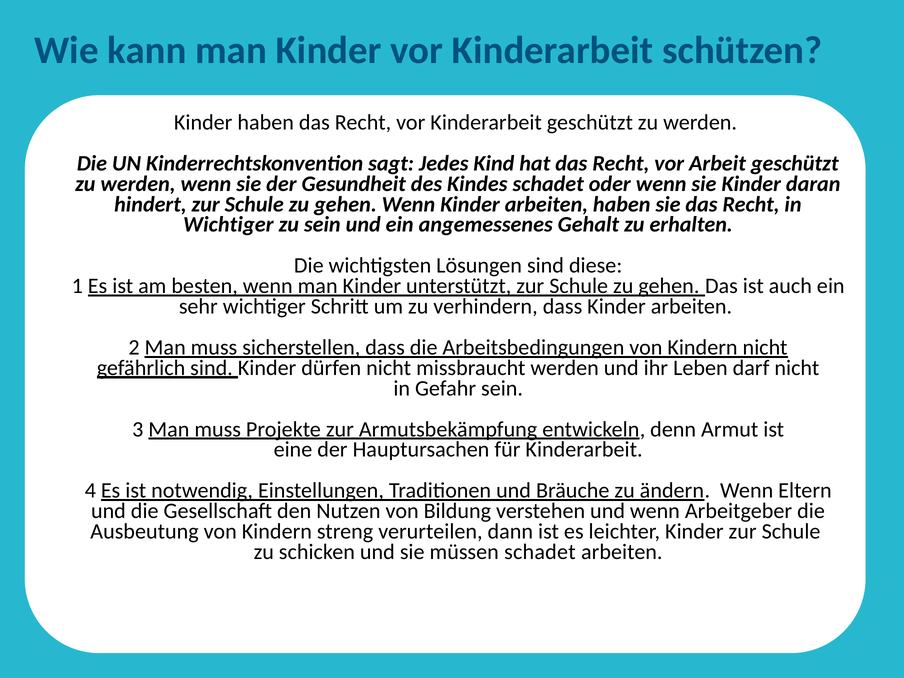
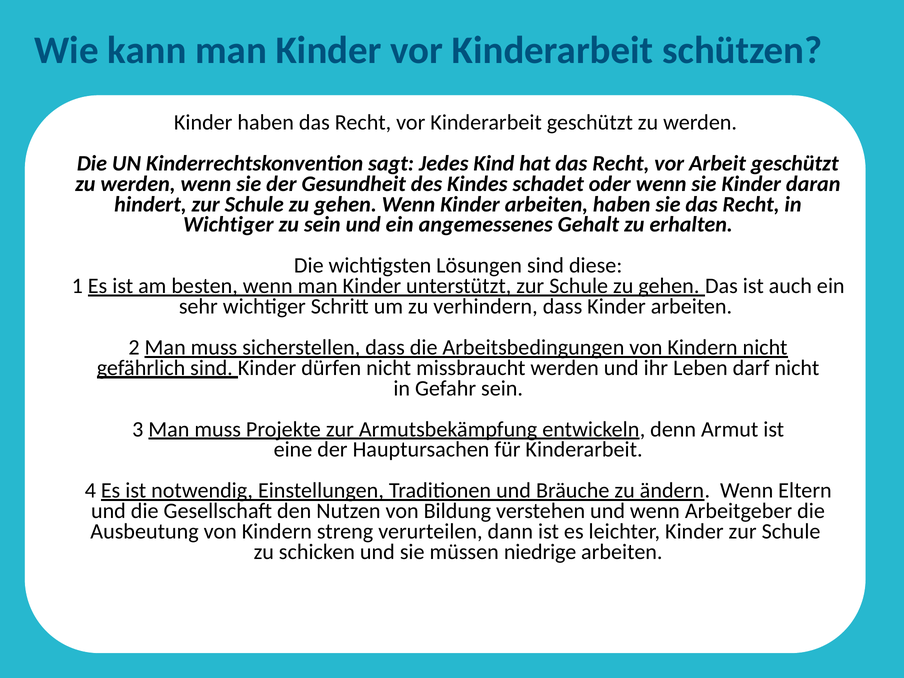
müssen schadet: schadet -> niedrige (540, 552)
